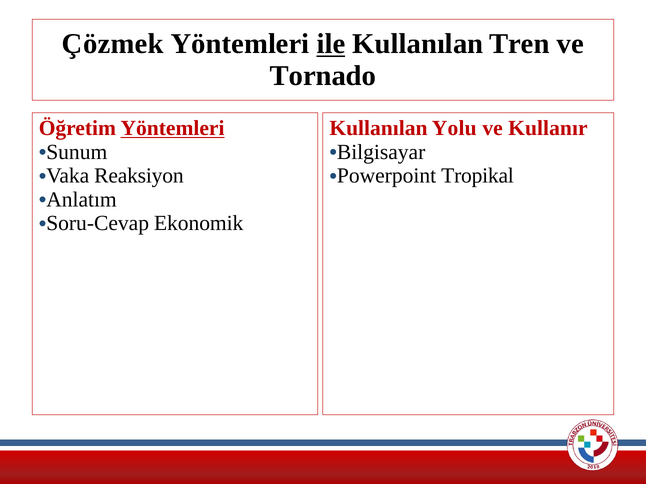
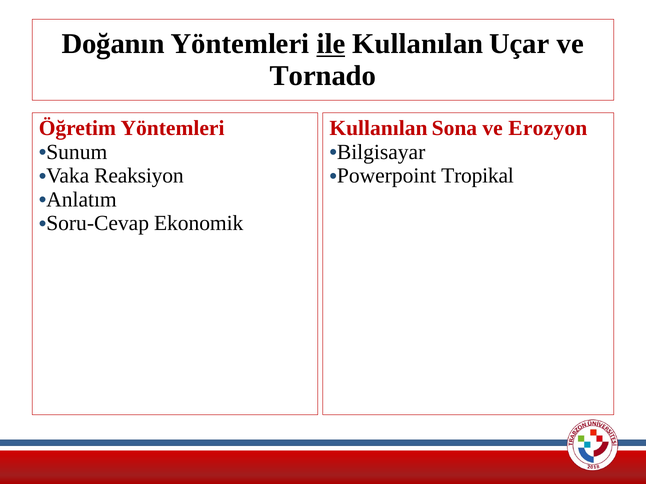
Çözmek: Çözmek -> Doğanın (113, 44)
Tren: Tren -> Uçar (519, 44)
Yöntemleri underline: present -> none (172, 128)
Yolu: Yolu -> Sona (454, 128)
Kullanır: Kullanır -> Erozyon (548, 128)
